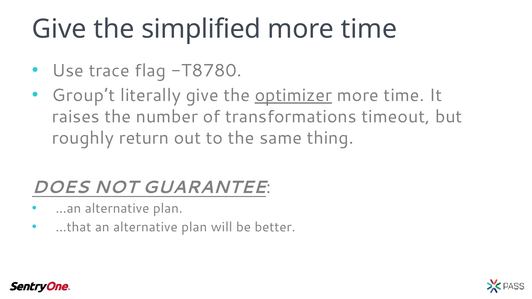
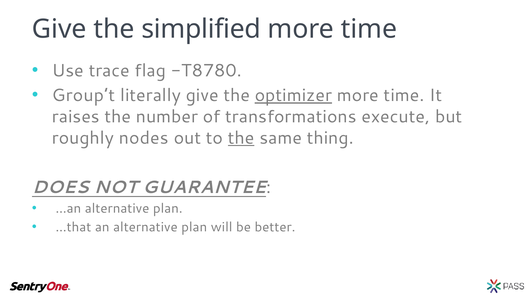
timeout: timeout -> execute (396, 117)
return: return -> nodes (144, 138)
the underline: none -> present (241, 138)
